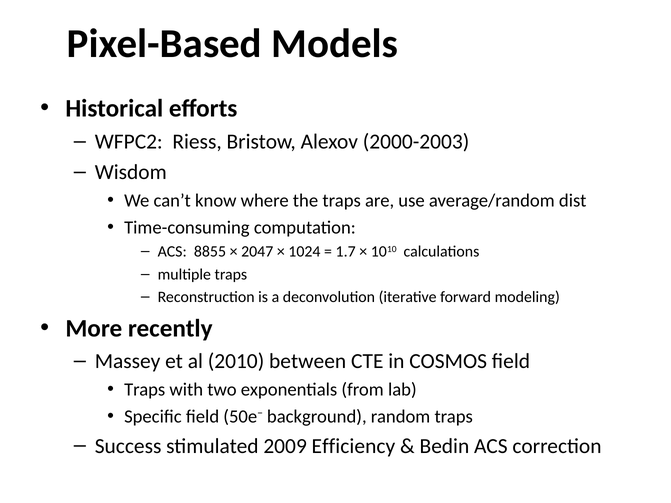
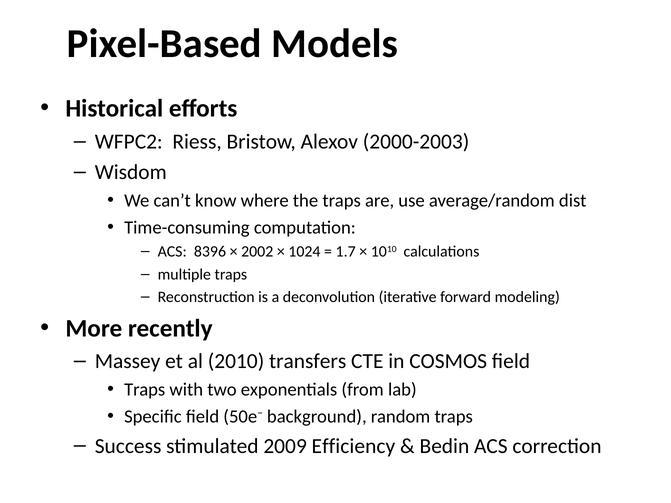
8855: 8855 -> 8396 (210, 252)
2047: 2047 -> 2002 (257, 252)
between: between -> transfers (308, 362)
